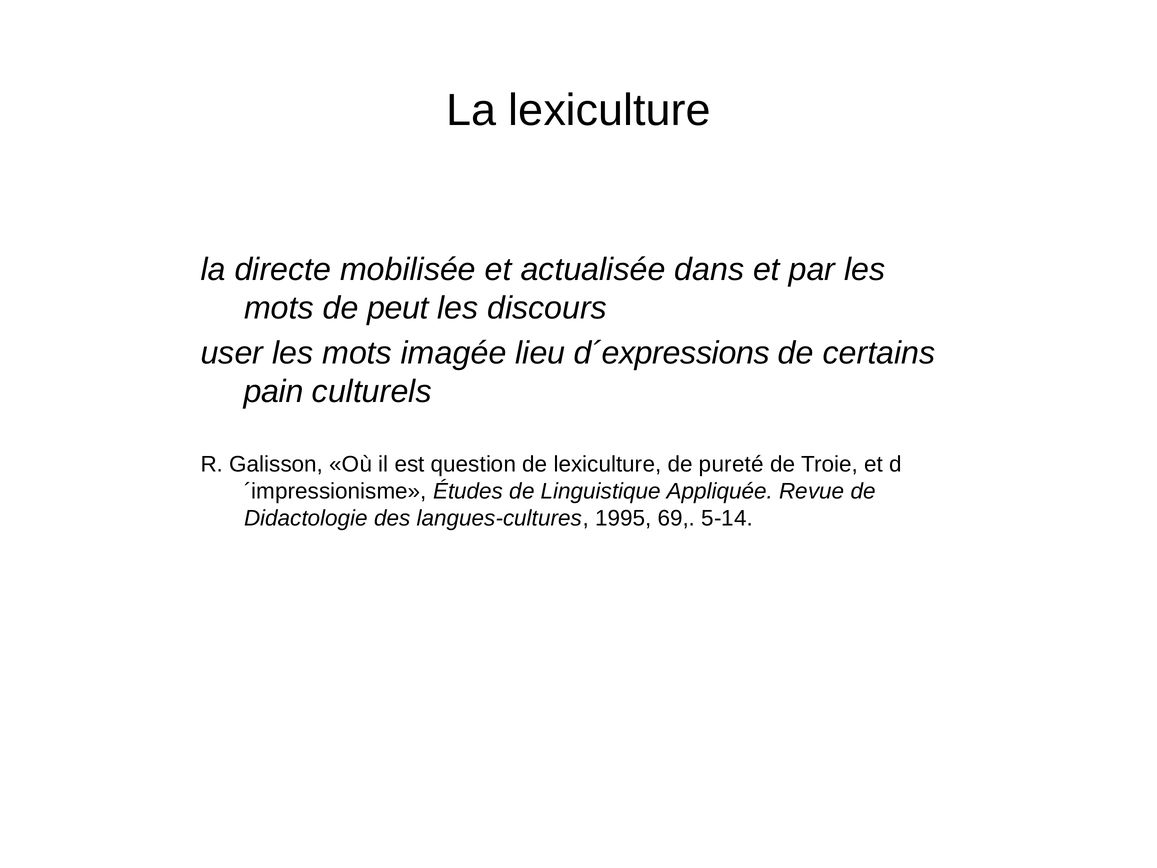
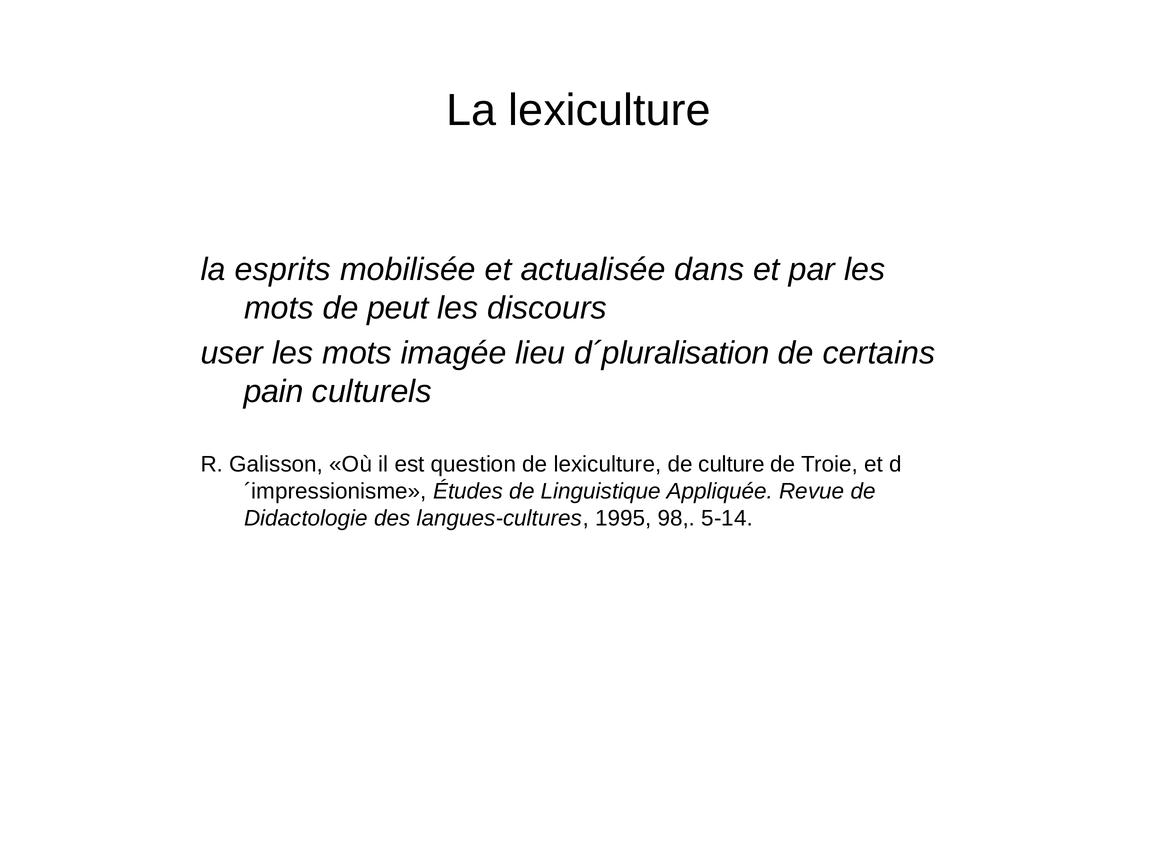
directe: directe -> esprits (283, 269)
d´expressions: d´expressions -> d´pluralisation (672, 353)
pureté: pureté -> culture (732, 464)
69: 69 -> 98 (676, 518)
